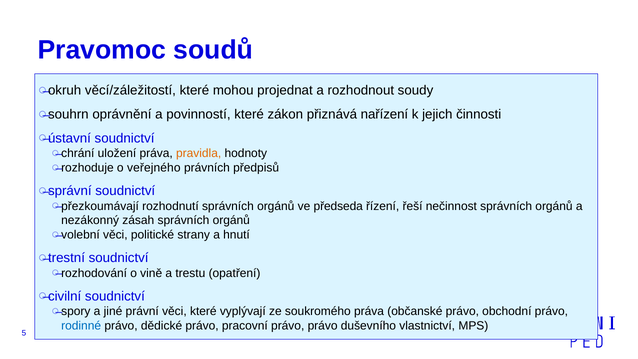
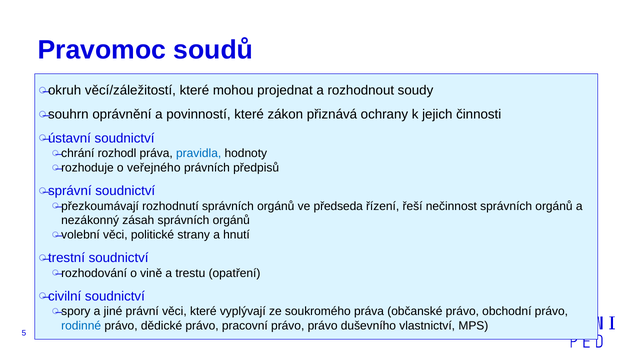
nařízení: nařízení -> ochrany (384, 114)
uložení: uložení -> rozhodl (117, 153)
pravidla colour: orange -> blue (199, 153)
